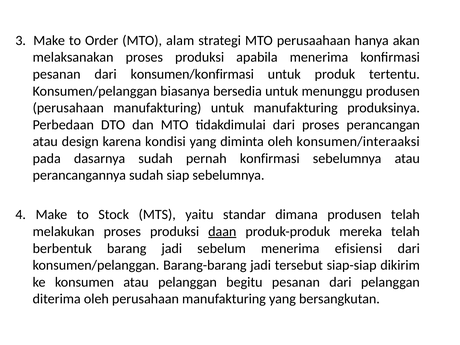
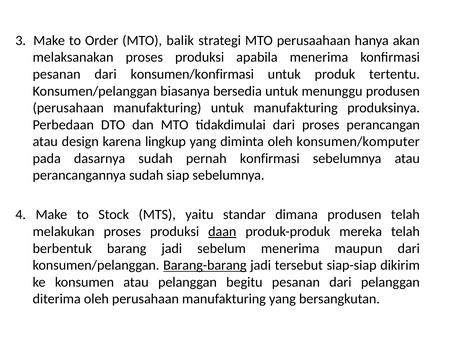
alam: alam -> balik (180, 40)
kondisi: kondisi -> lingkup (165, 142)
konsumen/interaaksi: konsumen/interaaksi -> konsumen/komputer (358, 142)
efisiensi: efisiensi -> maupun (358, 248)
Barang-barang underline: none -> present (205, 265)
